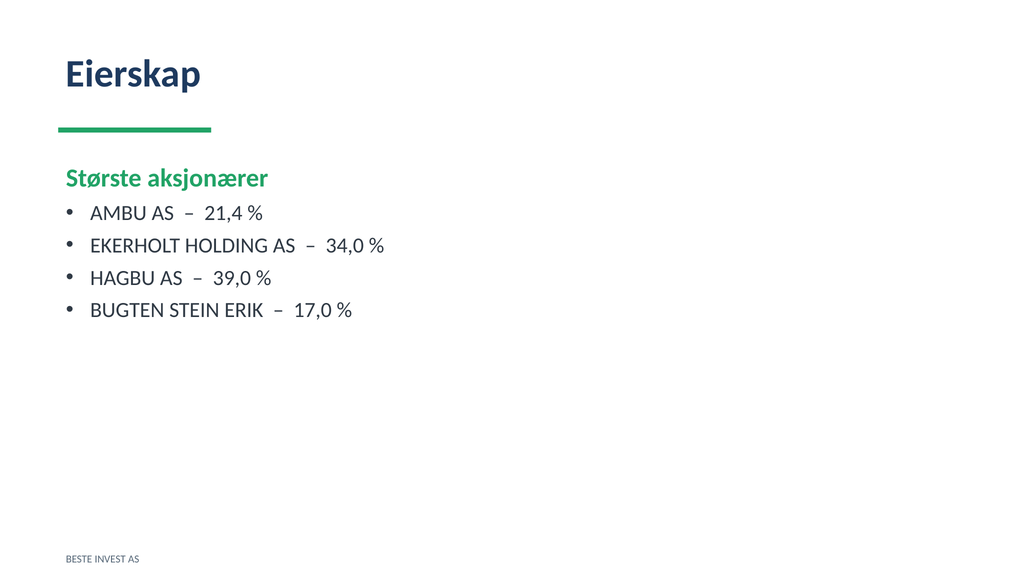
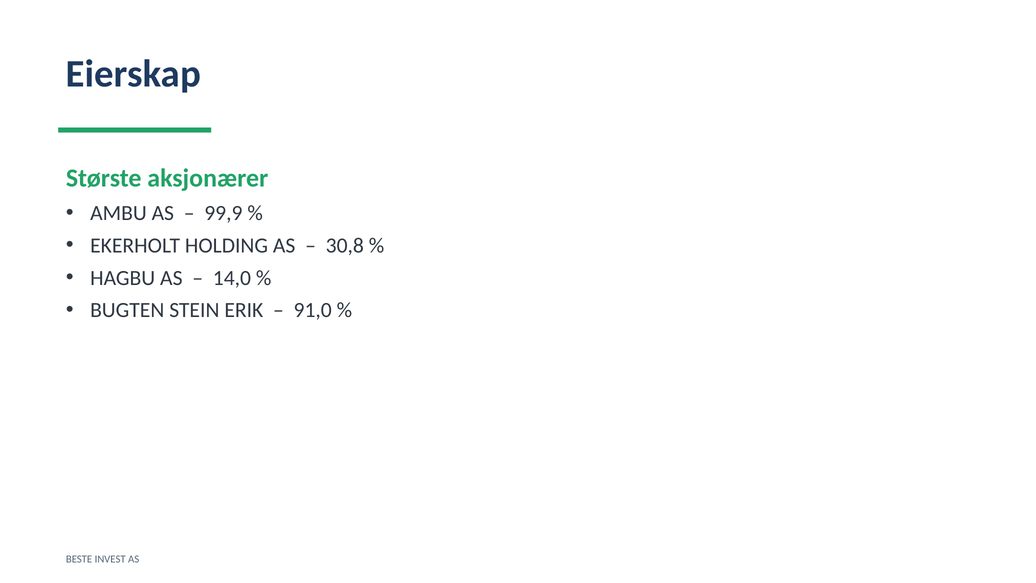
21,4: 21,4 -> 99,9 (223, 213)
34,0: 34,0 -> 30,8 (345, 245)
39,0: 39,0 -> 14,0 (232, 278)
17,0: 17,0 -> 91,0 (313, 310)
